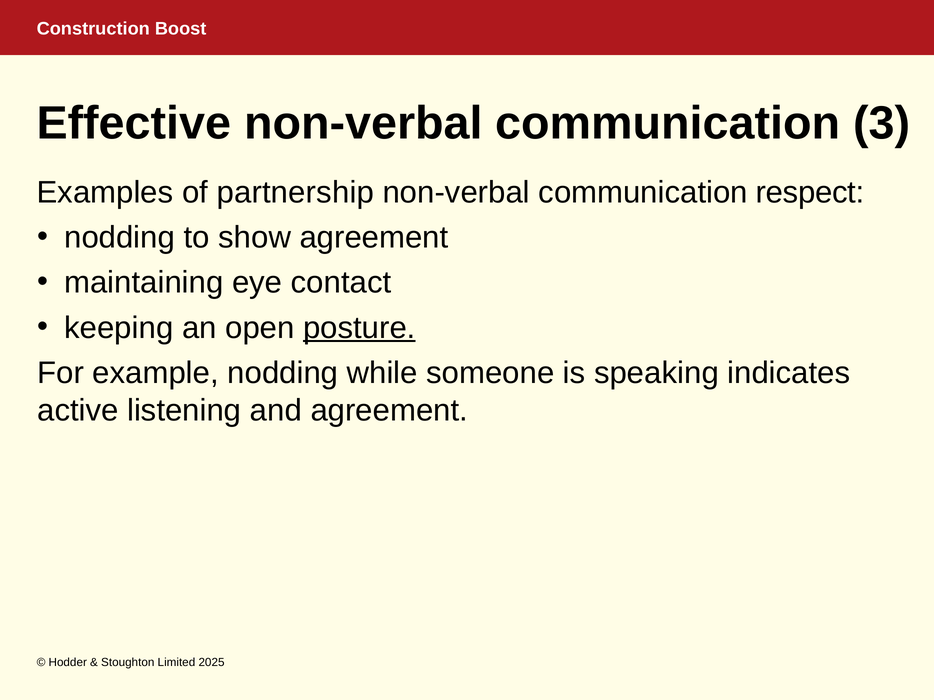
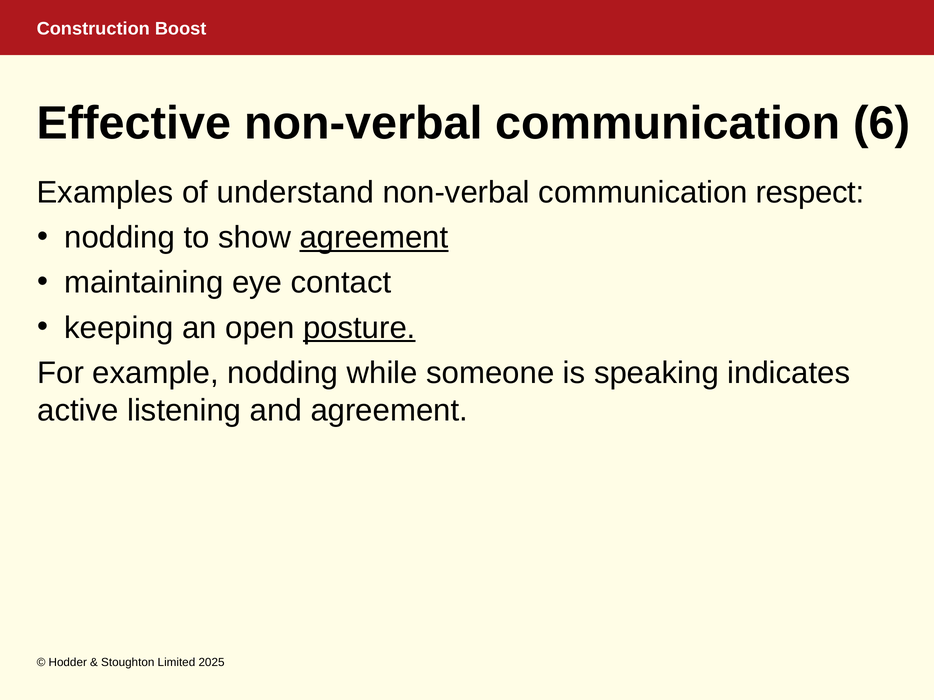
3: 3 -> 6 (882, 124)
partnership: partnership -> understand (295, 193)
agreement underline: none -> present (374, 238)
